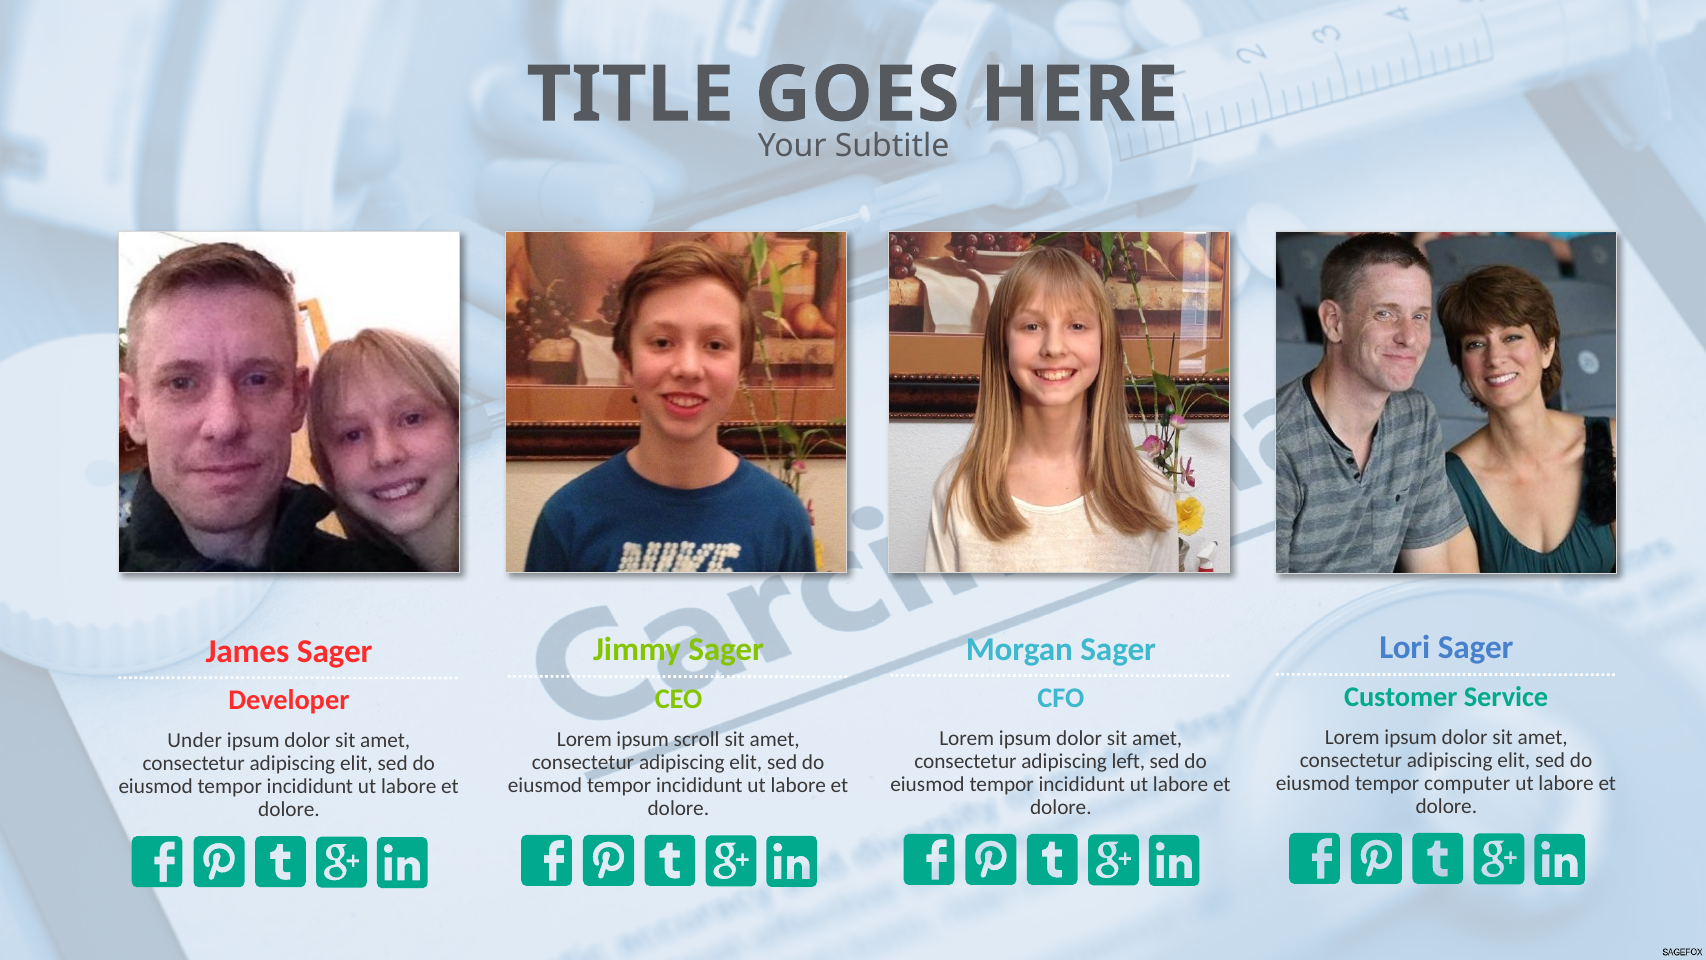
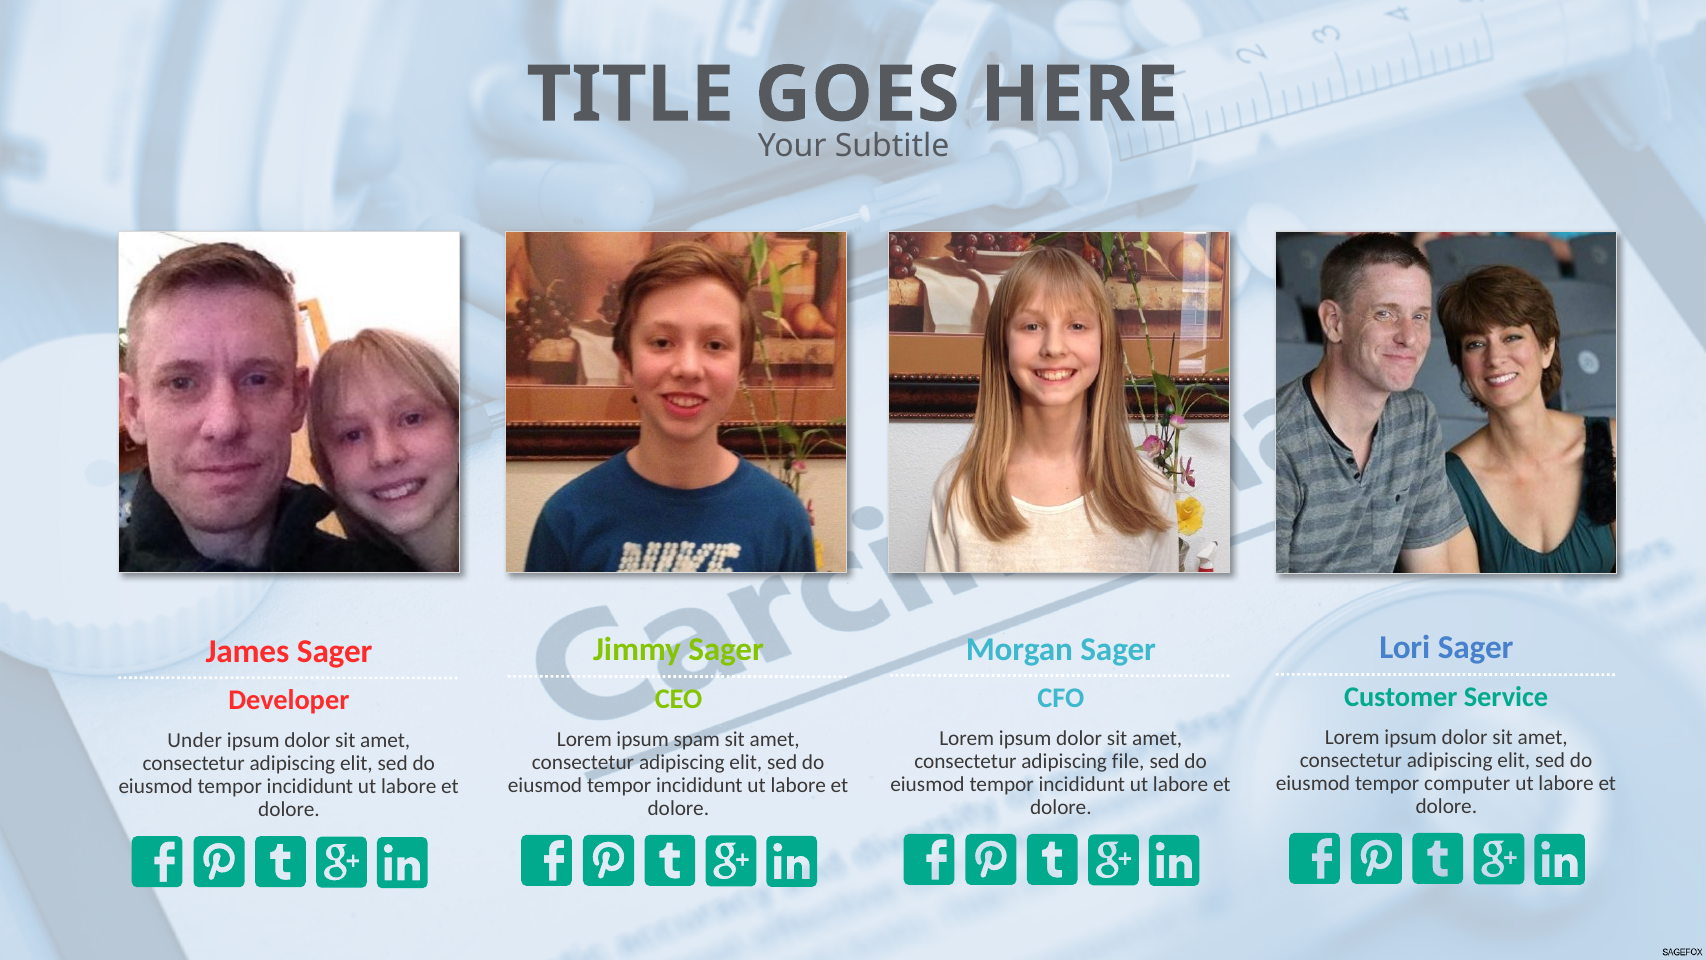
scroll: scroll -> spam (697, 739)
left: left -> file (1128, 761)
